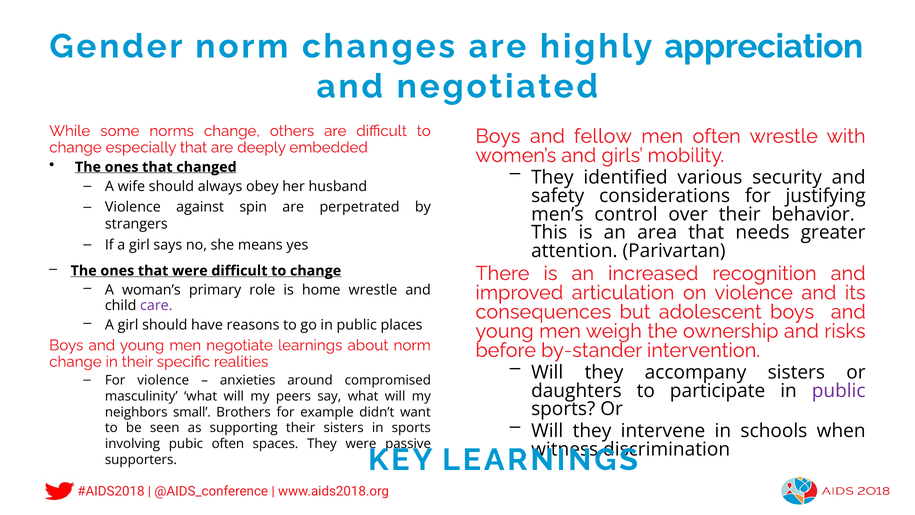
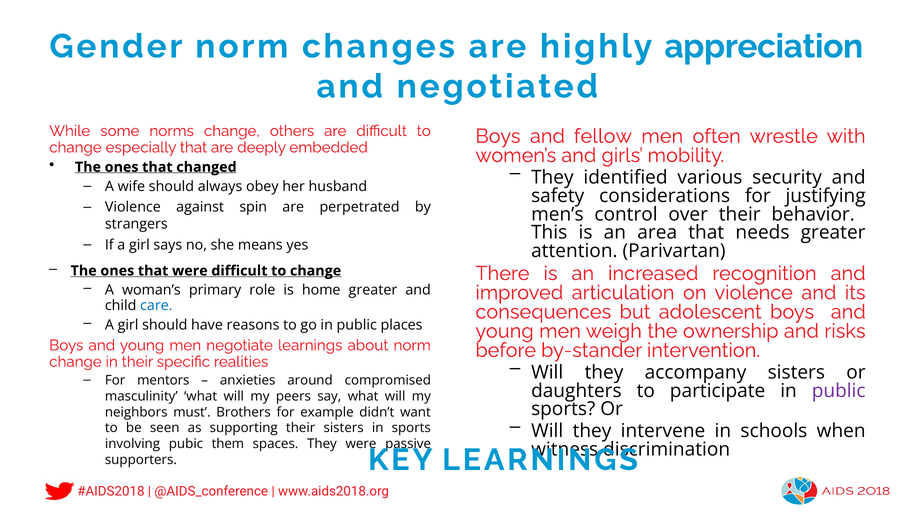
home wrestle: wrestle -> greater (373, 290)
care colour: purple -> blue (156, 305)
For violence: violence -> mentors (163, 380)
small: small -> must (192, 412)
pubic often: often -> them (228, 444)
